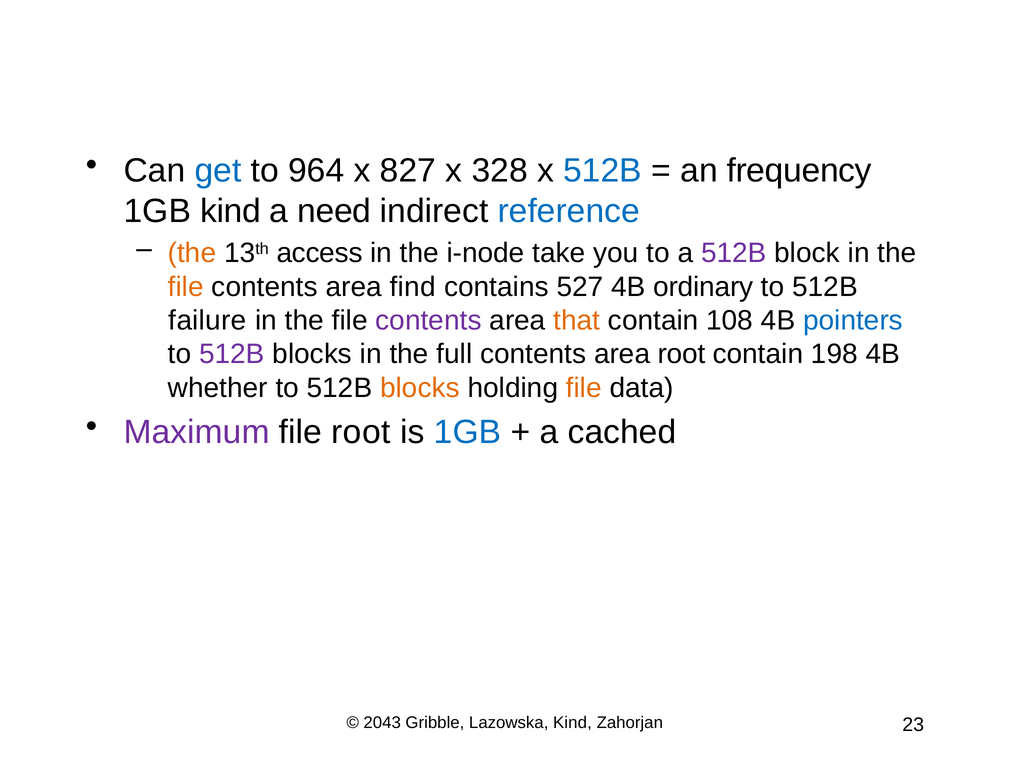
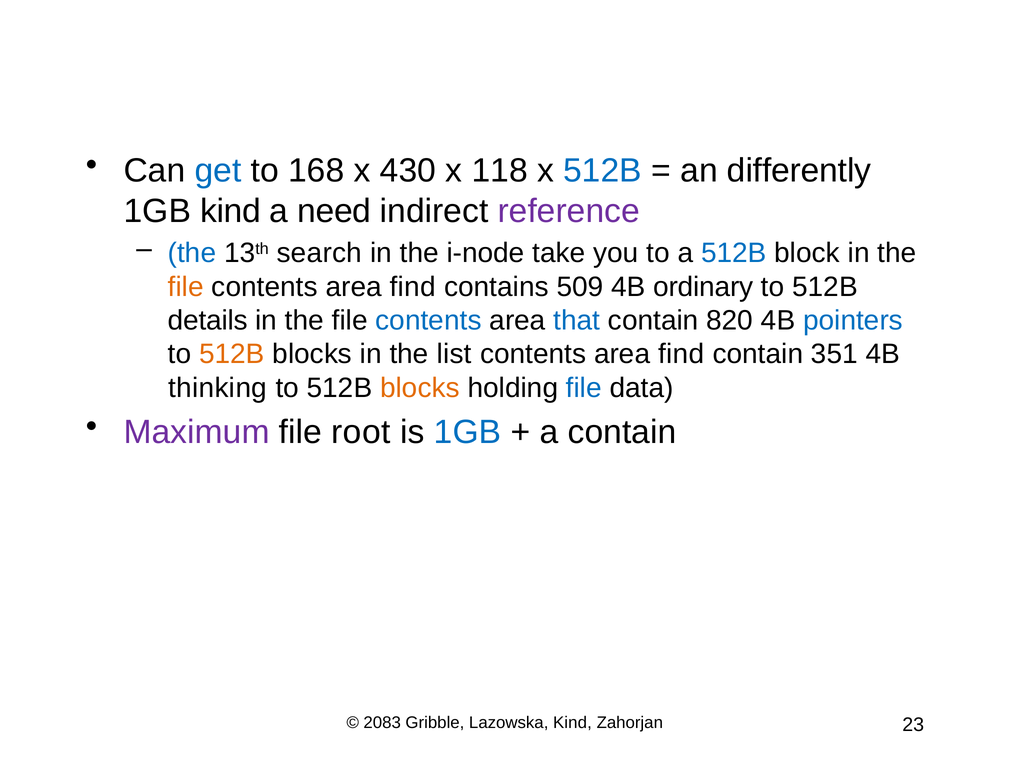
964: 964 -> 168 (316, 171)
827: 827 -> 430 (408, 171)
328: 328 -> 118 (500, 171)
frequency: frequency -> differently (799, 171)
reference colour: blue -> purple (569, 211)
the colour: orange -> blue (192, 253)
access: access -> search (319, 253)
512B colour: purple -> blue (734, 253)
527: 527 -> 509 (580, 287)
failure: failure -> details (208, 321)
contents colour: purple -> blue (428, 321)
that colour: orange -> blue (577, 321)
108: 108 -> 820 (730, 321)
512B colour: purple -> orange (232, 354)
full: full -> list (454, 354)
root: root -> find (681, 354)
198: 198 -> 351 (834, 354)
whether: whether -> thinking (218, 388)
file colour: orange -> blue (584, 388)
a cached: cached -> contain (622, 432)
2043: 2043 -> 2083 (382, 723)
